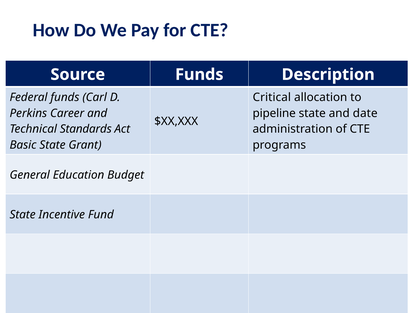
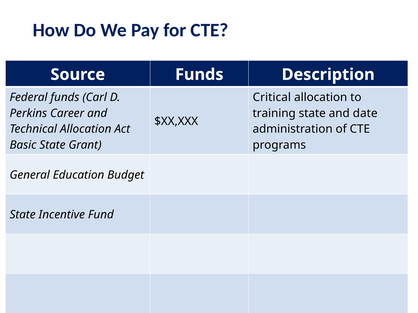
pipeline: pipeline -> training (274, 113)
Technical Standards: Standards -> Allocation (86, 129)
